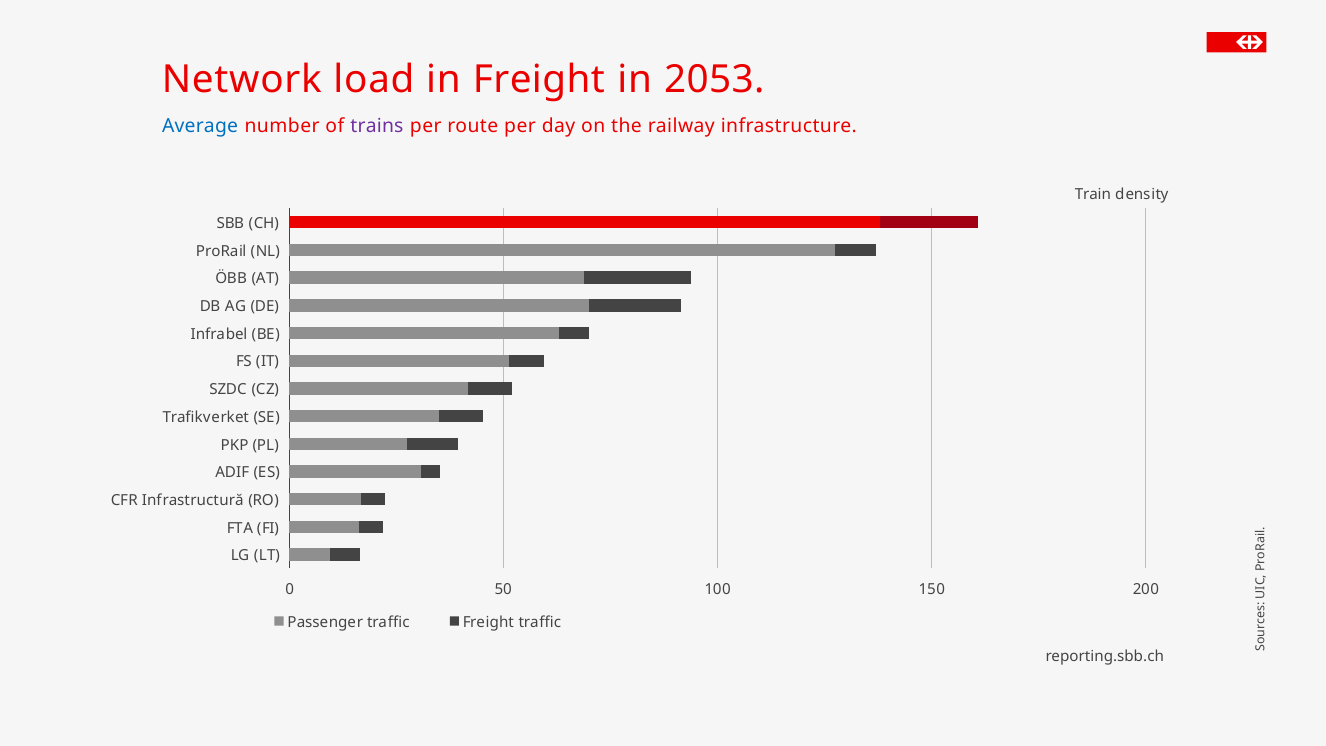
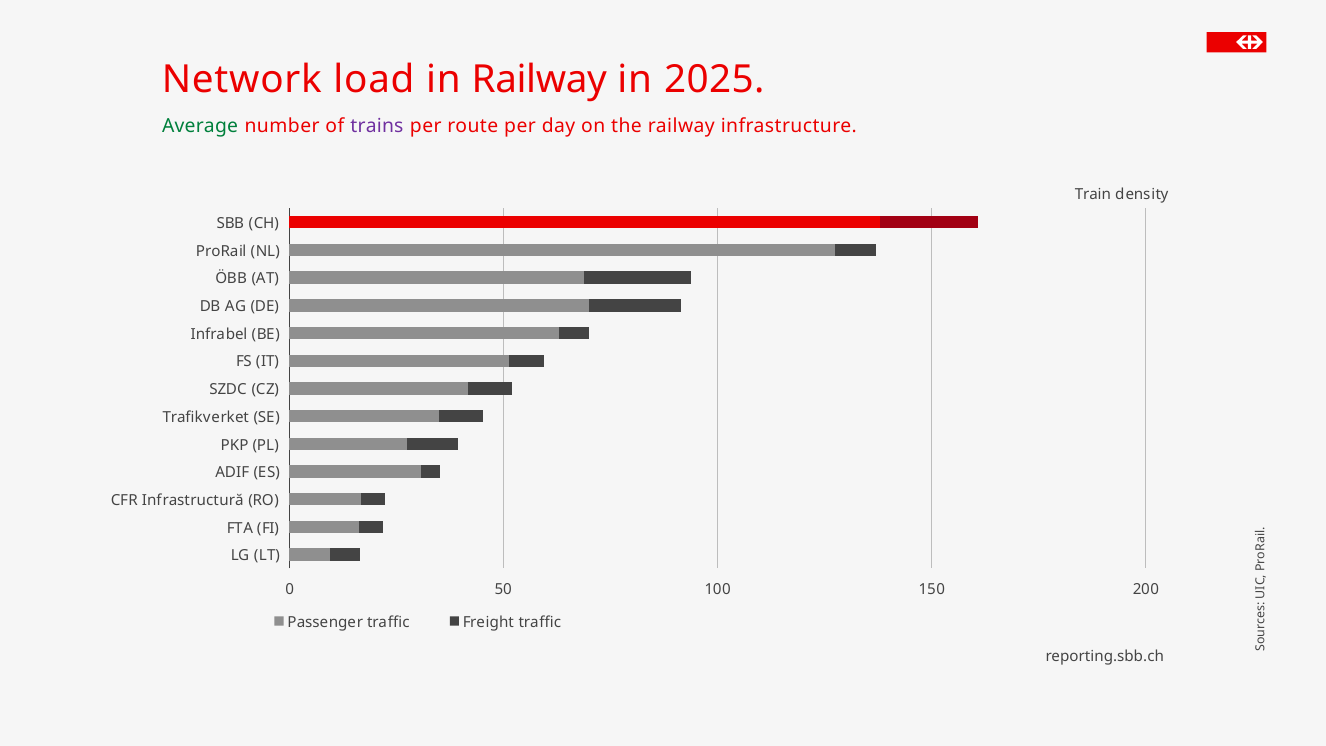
in Freight: Freight -> Railway (539, 80)
2053: 2053 -> 2025 (714, 80)
Average colour: blue -> green (200, 126)
